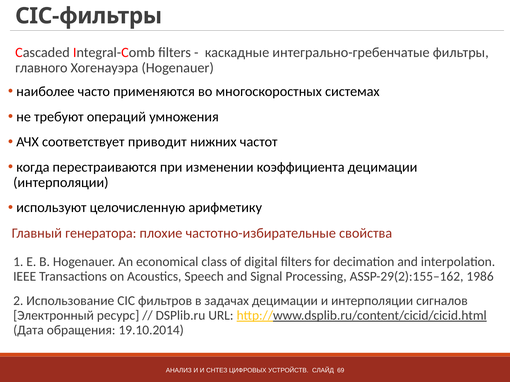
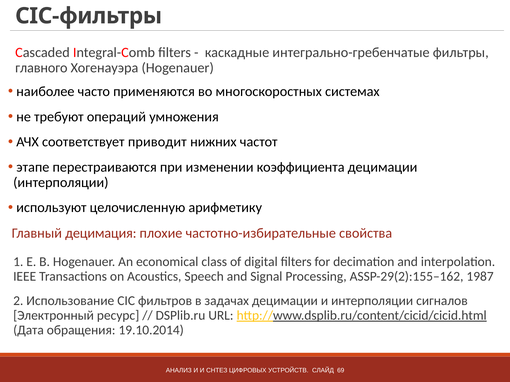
когда: когда -> этапе (33, 167)
генератора: генератора -> децимация (101, 233)
1986: 1986 -> 1987 (480, 277)
